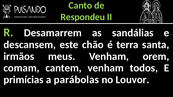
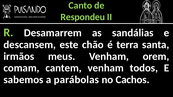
primícias: primícias -> sabemos (23, 80)
Louvor: Louvor -> Cachos (133, 80)
